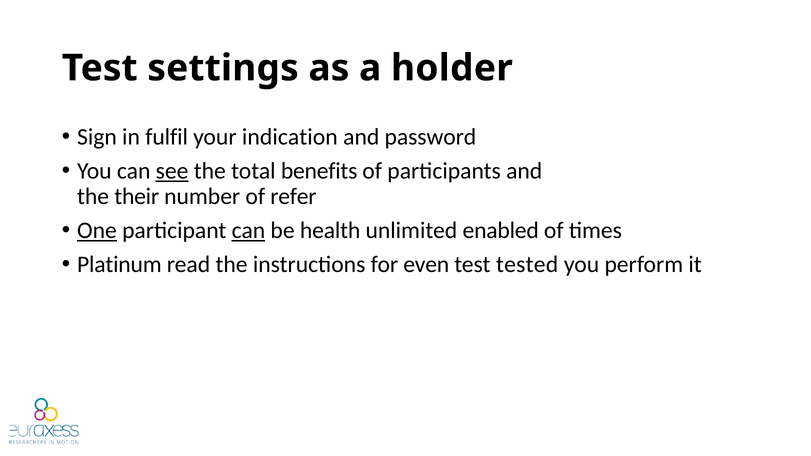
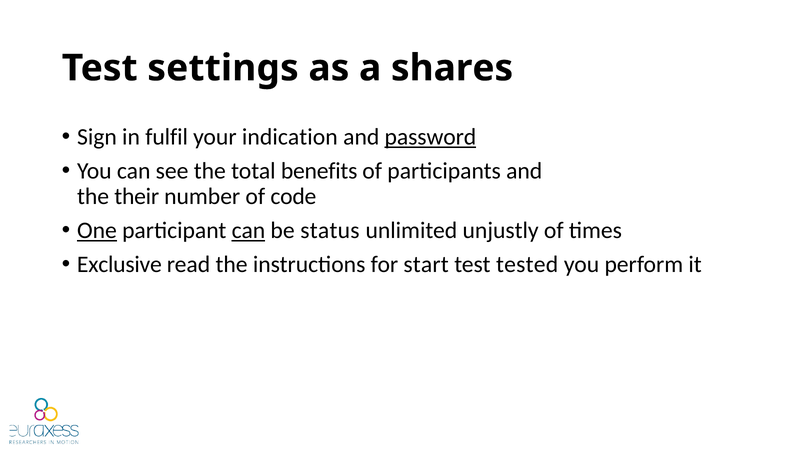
holder: holder -> shares (452, 68)
password underline: none -> present (430, 137)
see underline: present -> none (172, 171)
refer: refer -> code (293, 197)
health: health -> status (330, 231)
enabled: enabled -> unjustly (501, 231)
Platinum: Platinum -> Exclusive (119, 265)
even: even -> start (426, 265)
